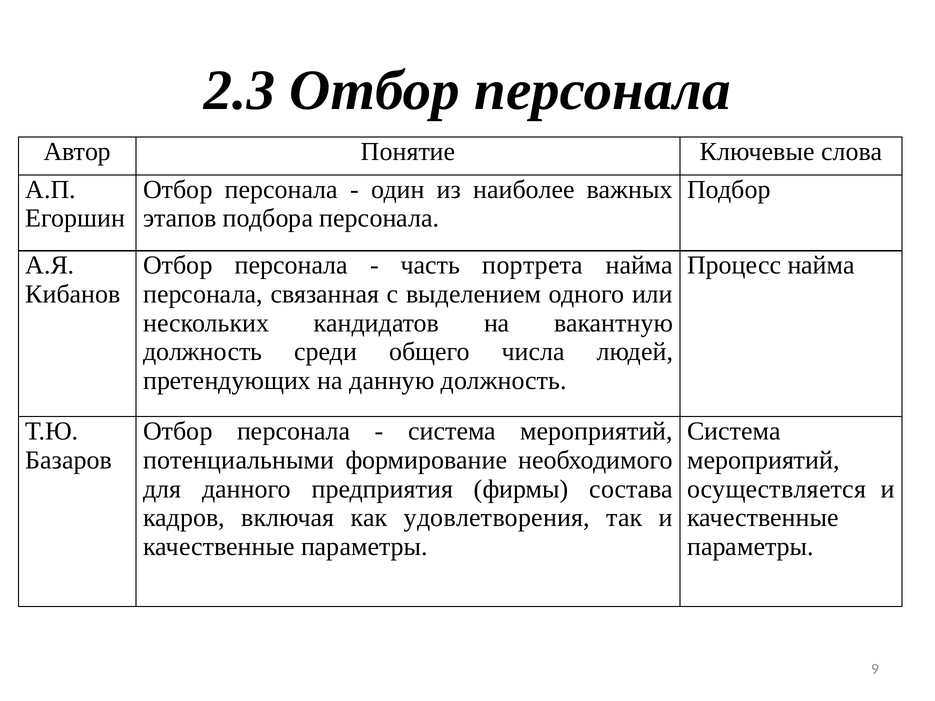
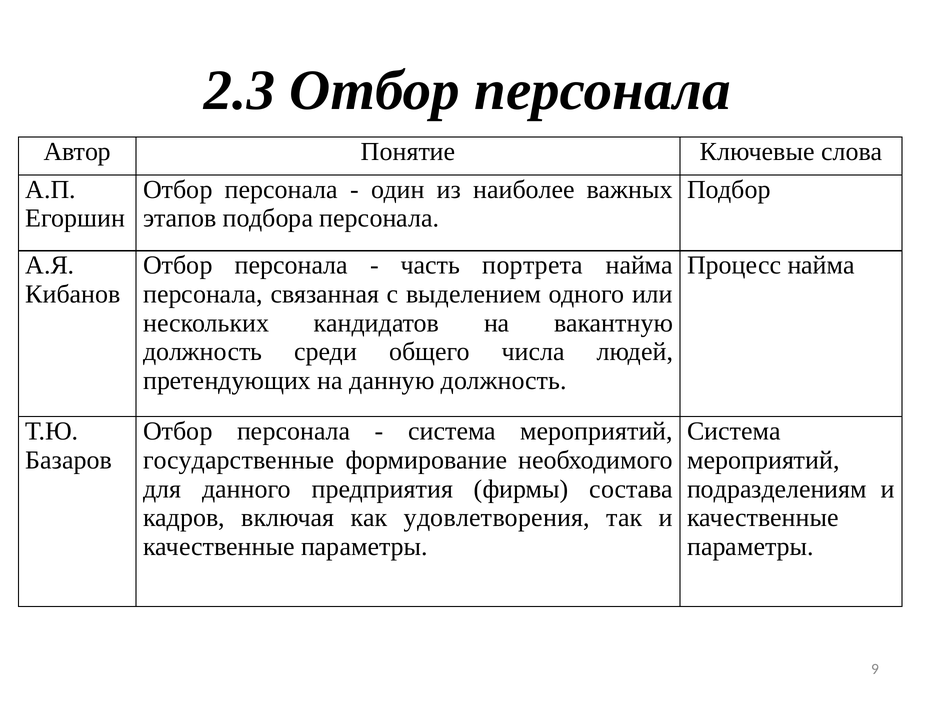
потенциальными: потенциальными -> государственные (239, 460)
осуществляется: осуществляется -> подразделениям (777, 489)
